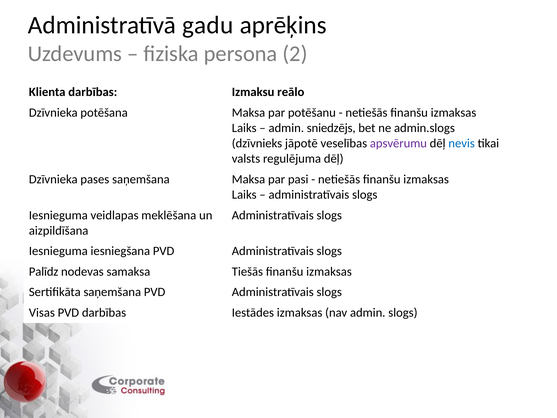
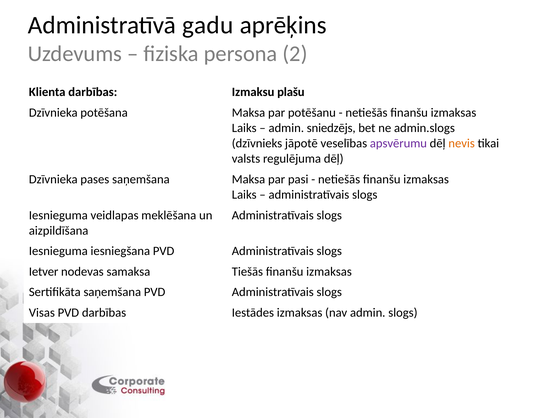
reālo: reālo -> plašu (291, 92)
nevis colour: blue -> orange (462, 143)
Palīdz: Palīdz -> Ietver (44, 271)
